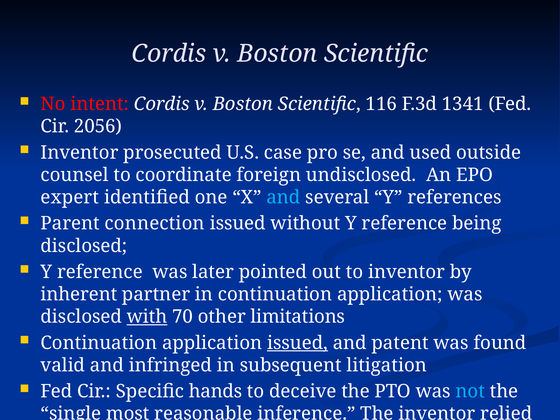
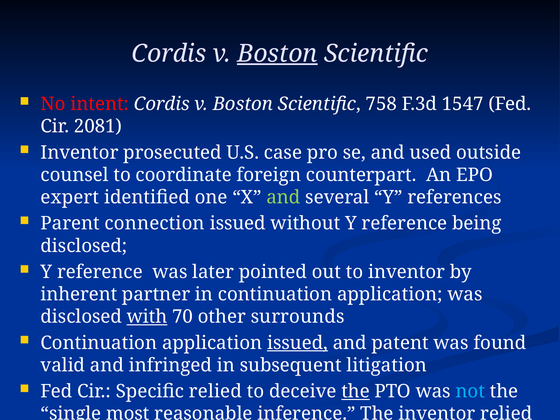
Boston underline: none -> present (277, 54)
116: 116 -> 758 (381, 104)
1341: 1341 -> 1547 (463, 104)
2056: 2056 -> 2081 (98, 126)
undisclosed: undisclosed -> counterpart (361, 175)
and colour: light blue -> light green (283, 197)
limitations: limitations -> surrounds (298, 317)
Specific hands: hands -> relied (215, 391)
the underline: none -> present (356, 391)
